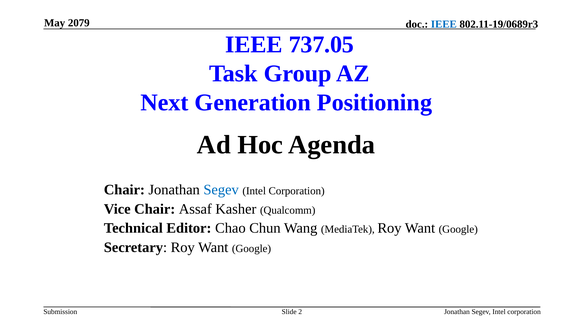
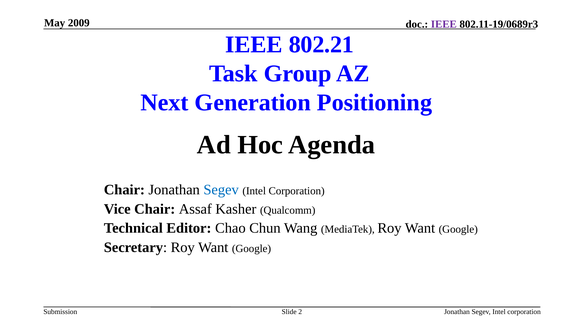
2079: 2079 -> 2009 (79, 23)
IEEE colour: blue -> purple (444, 24)
737.05: 737.05 -> 802.21 (321, 45)
